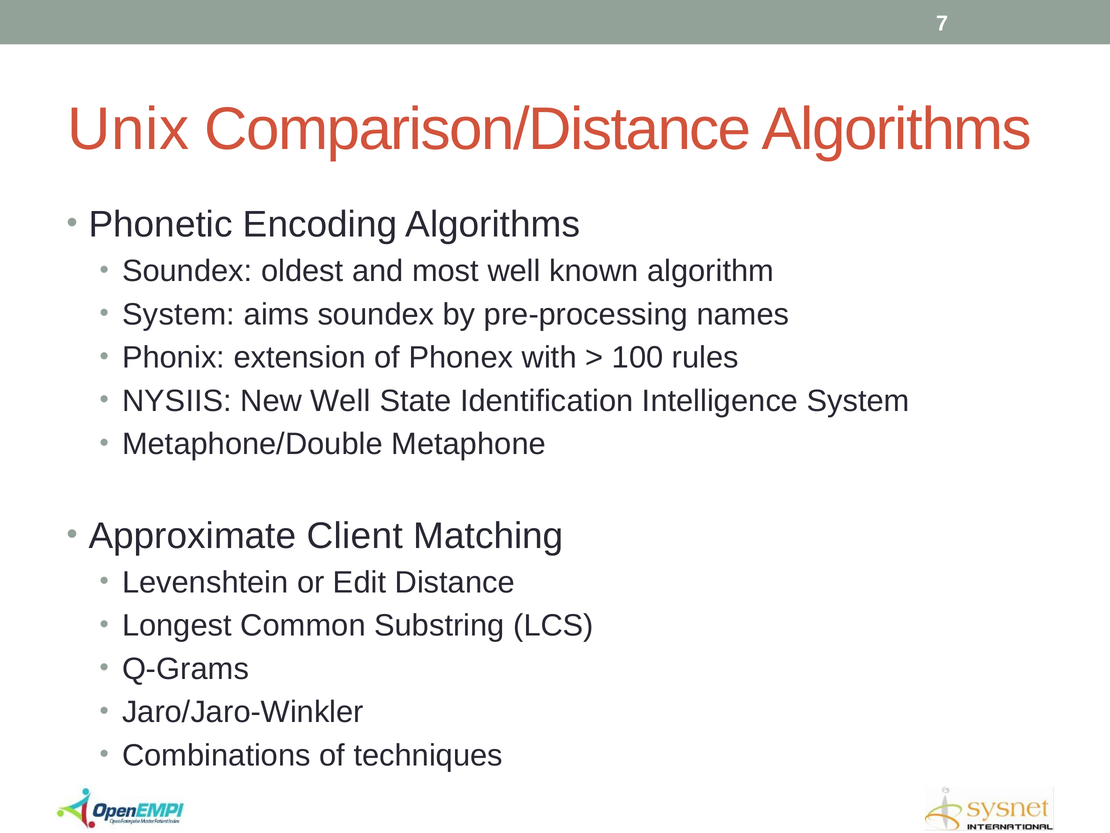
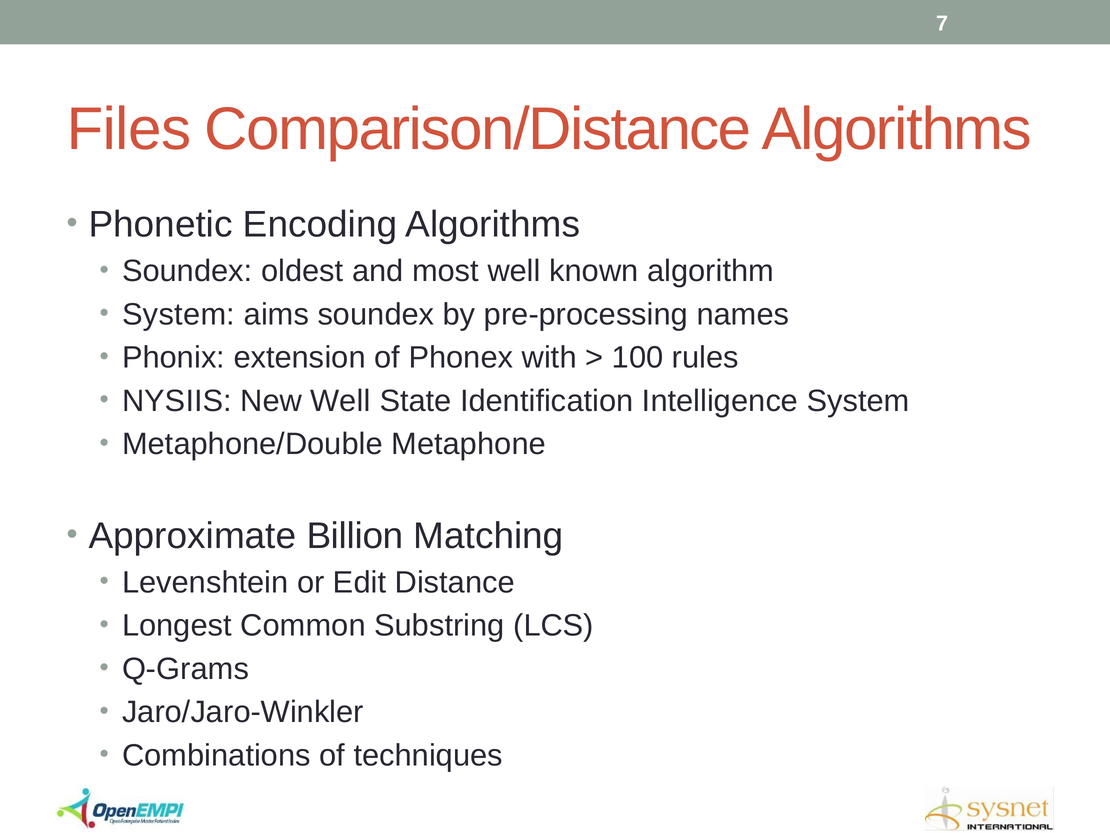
Unix: Unix -> Files (129, 129)
Client: Client -> Billion (355, 536)
